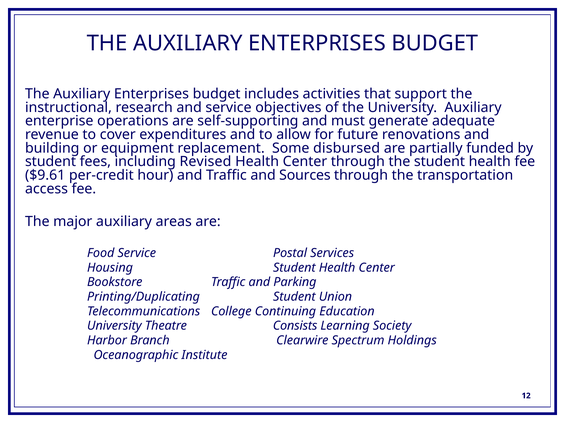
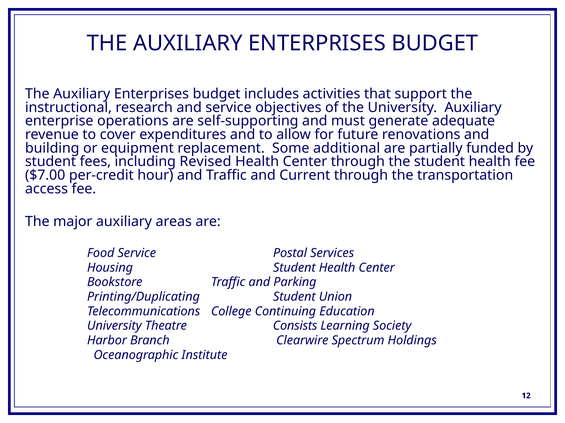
disbursed: disbursed -> additional (347, 148)
$9.61: $9.61 -> $7.00 (45, 175)
Sources: Sources -> Current (305, 175)
